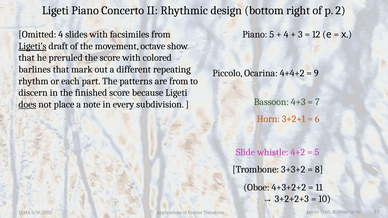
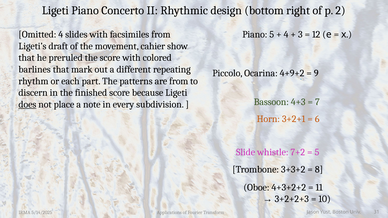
Ligeti’s underline: present -> none (32, 46)
octave: octave -> cahier (153, 46)
4+4+2: 4+4+2 -> 4+9+2 (292, 73)
4+2: 4+2 -> 7+2 (298, 152)
